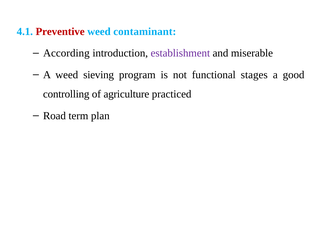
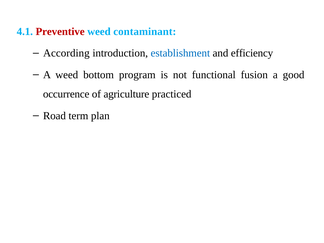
establishment colour: purple -> blue (180, 53)
miserable: miserable -> efficiency (252, 53)
sieving: sieving -> bottom (99, 75)
stages: stages -> fusion (254, 75)
controlling: controlling -> occurrence (66, 94)
